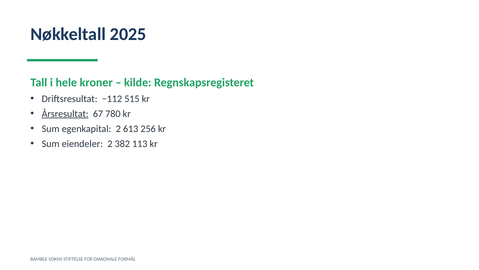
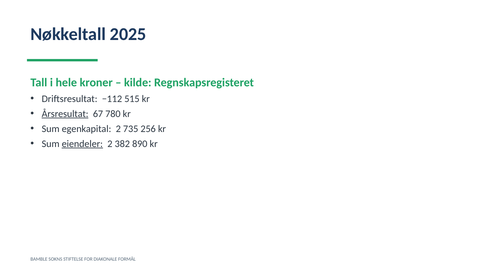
613: 613 -> 735 (131, 128)
eiendeler underline: none -> present (82, 143)
113: 113 -> 890 (140, 143)
